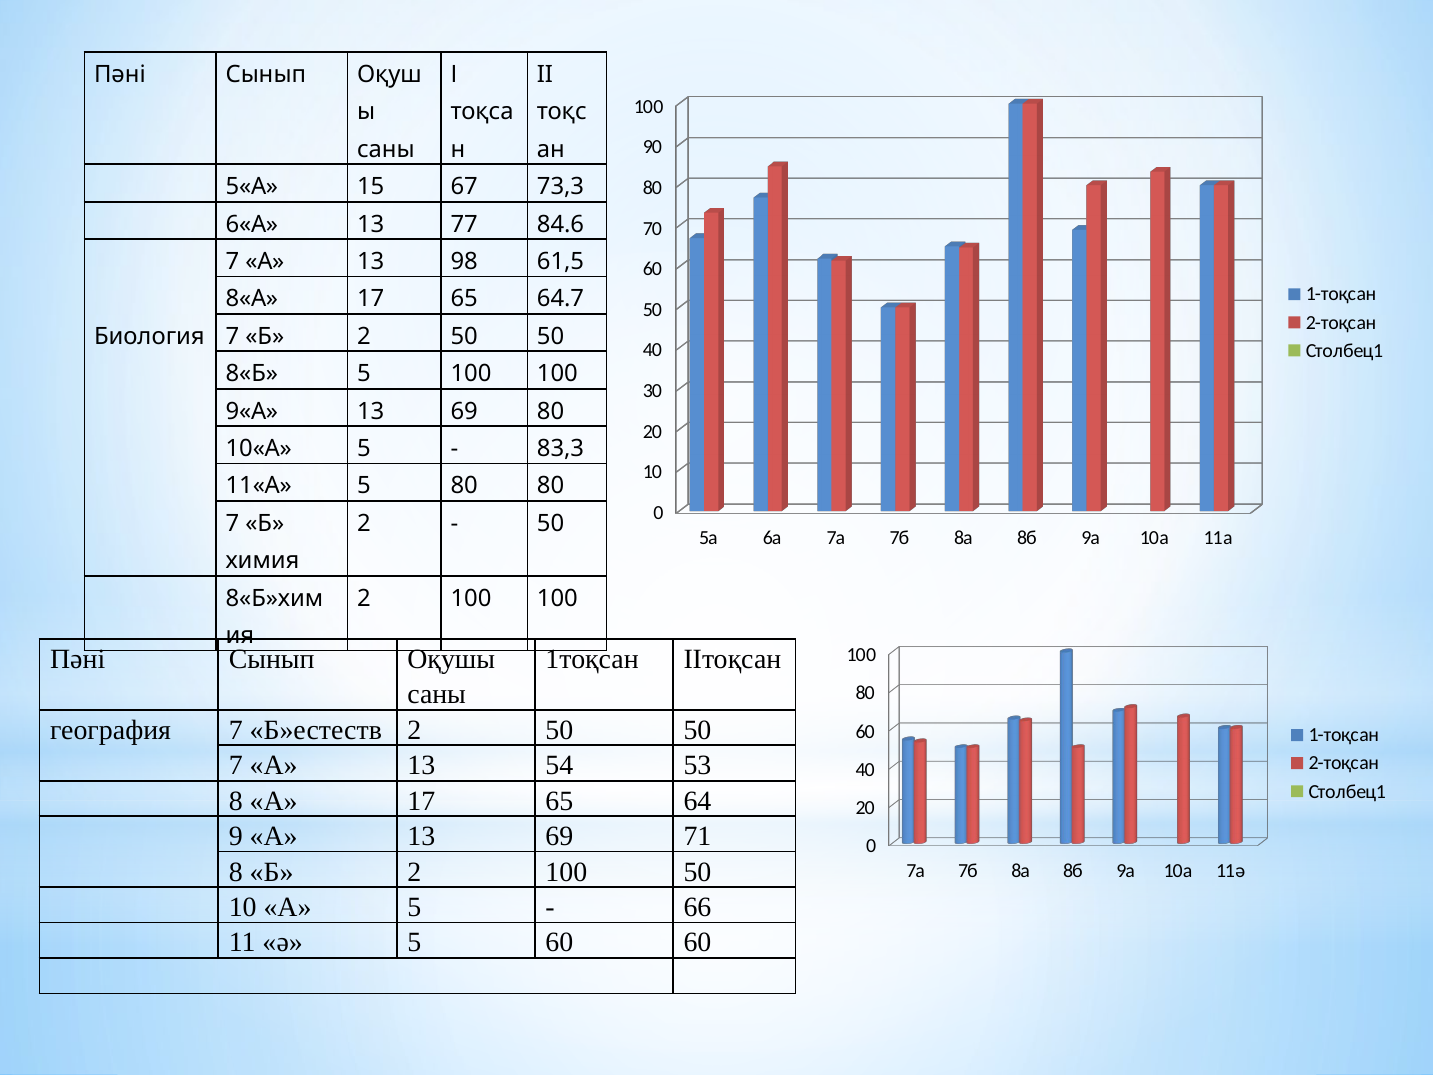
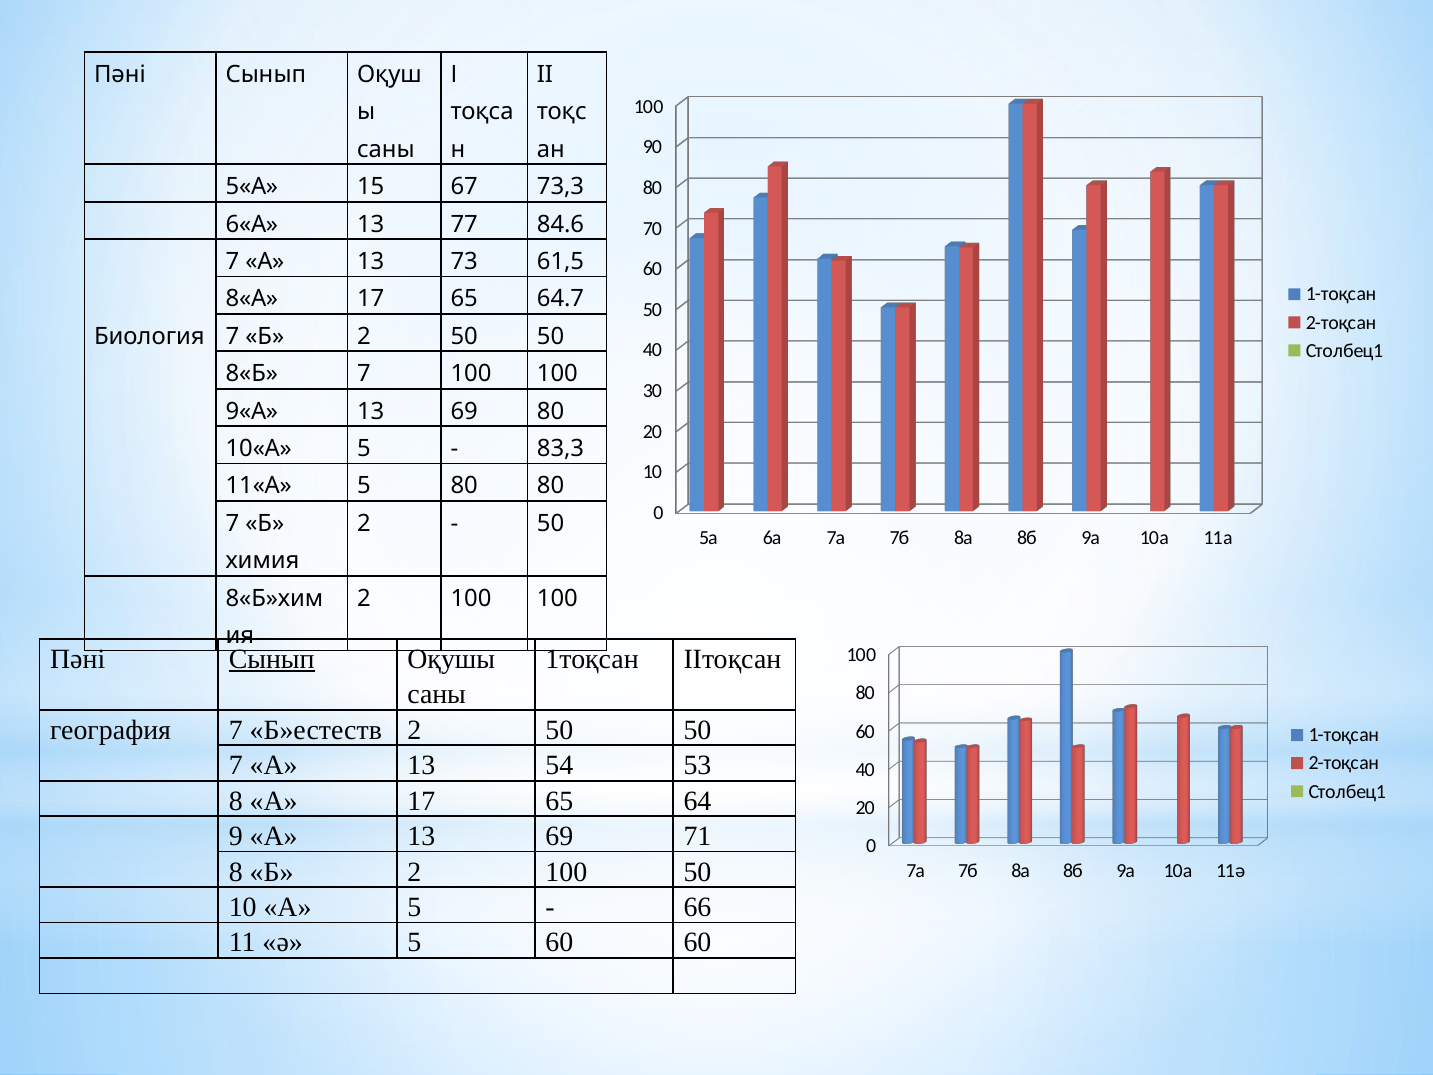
98: 98 -> 73 (464, 262)
8«Б 5: 5 -> 7 (364, 374)
Сынып underline: none -> present (272, 659)
